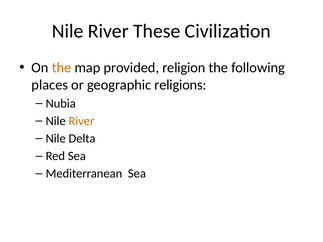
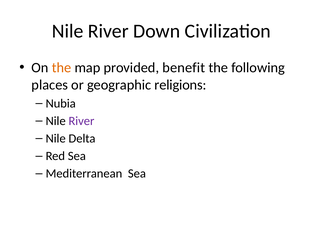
These: These -> Down (157, 31)
religion: religion -> benefit (184, 68)
River colour: orange -> purple (81, 121)
